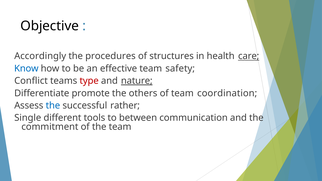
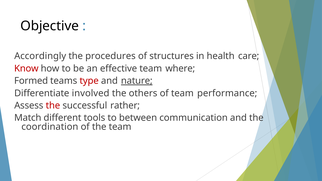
care underline: present -> none (249, 56)
Know colour: blue -> red (26, 69)
safety: safety -> where (180, 69)
Conflict: Conflict -> Formed (31, 81)
promote: promote -> involved (91, 93)
coordination: coordination -> performance (227, 93)
the colour: blue -> red (53, 106)
Single: Single -> Match (28, 118)
commitment: commitment -> coordination (50, 127)
